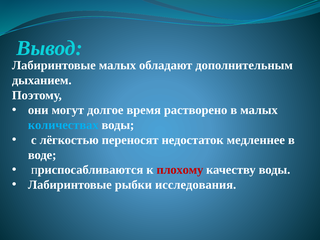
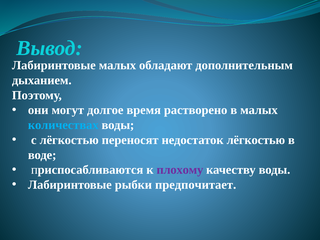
недостаток медленнее: медленнее -> лёгкостью (256, 140)
плохому colour: red -> purple (180, 170)
исследования: исследования -> предпочитает (196, 185)
